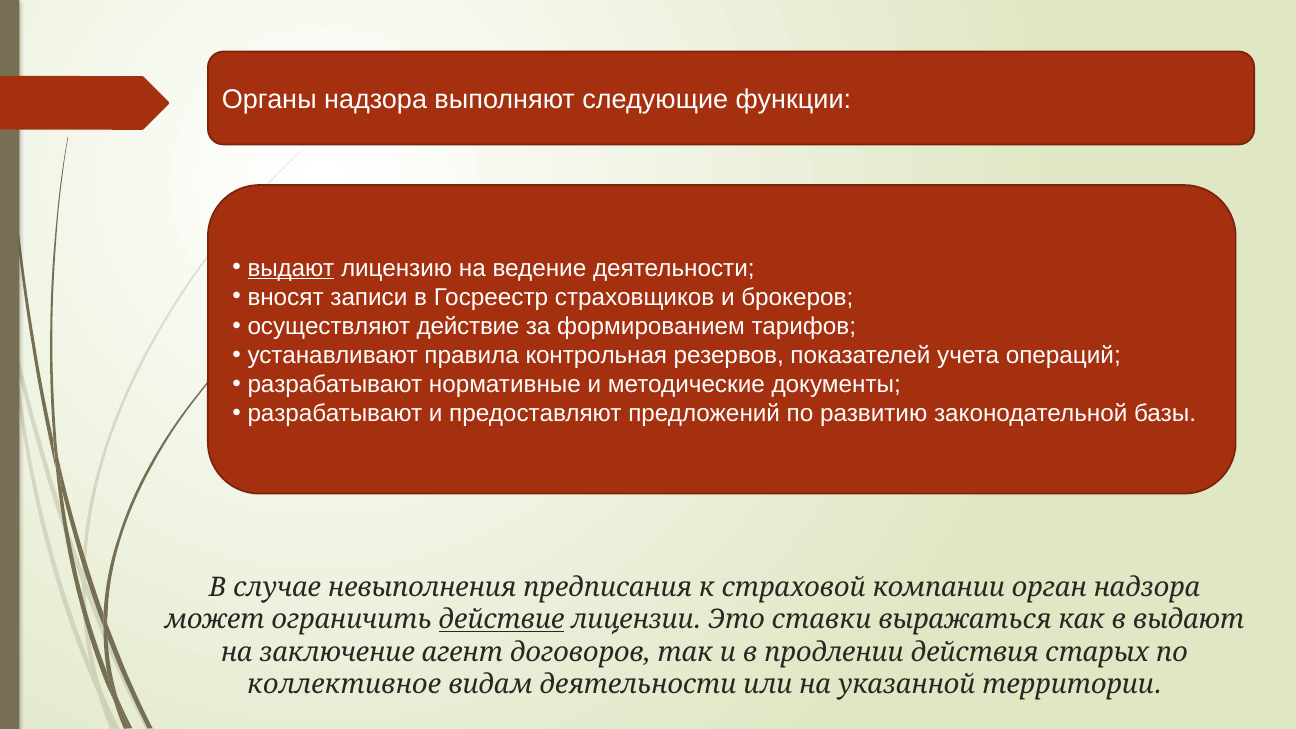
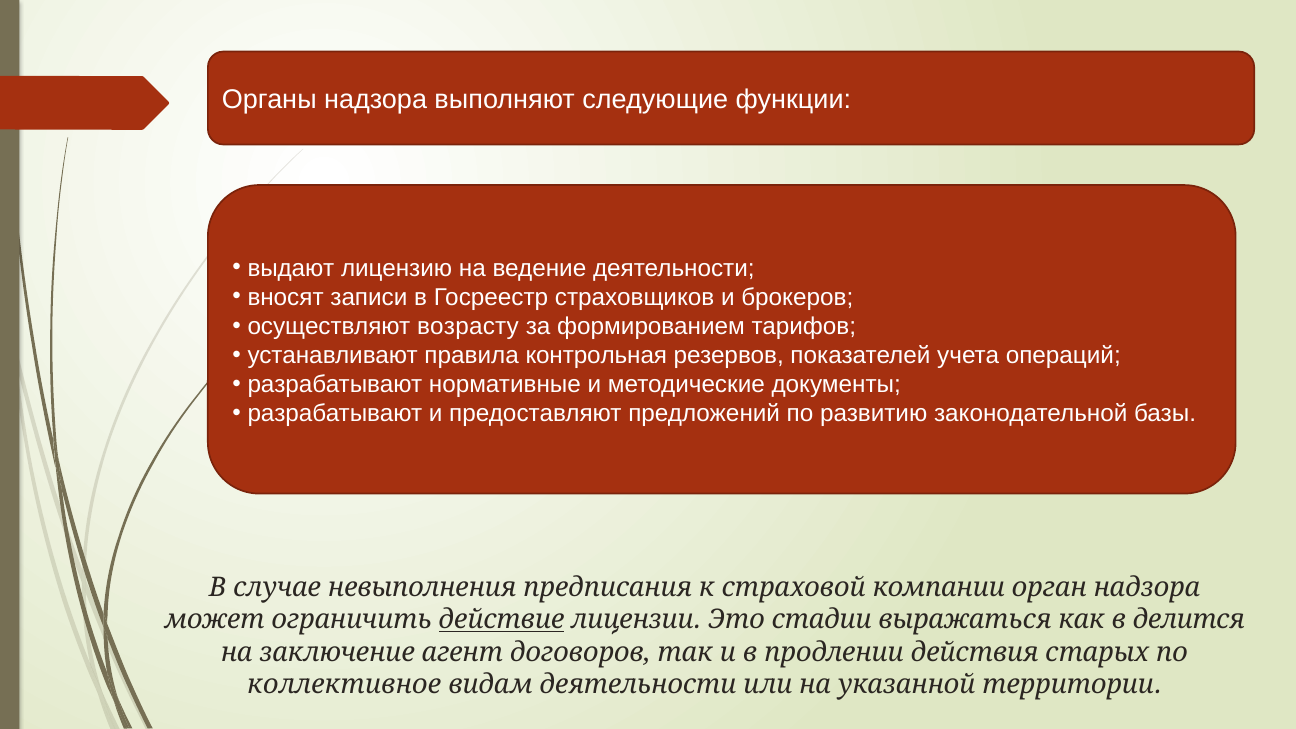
выдают underline: present -> none (291, 268)
осуществляют действие: действие -> возрасту (468, 326)
ставки: ставки -> стадии (822, 620)
в выдают: выдают -> делится (1189, 620)
